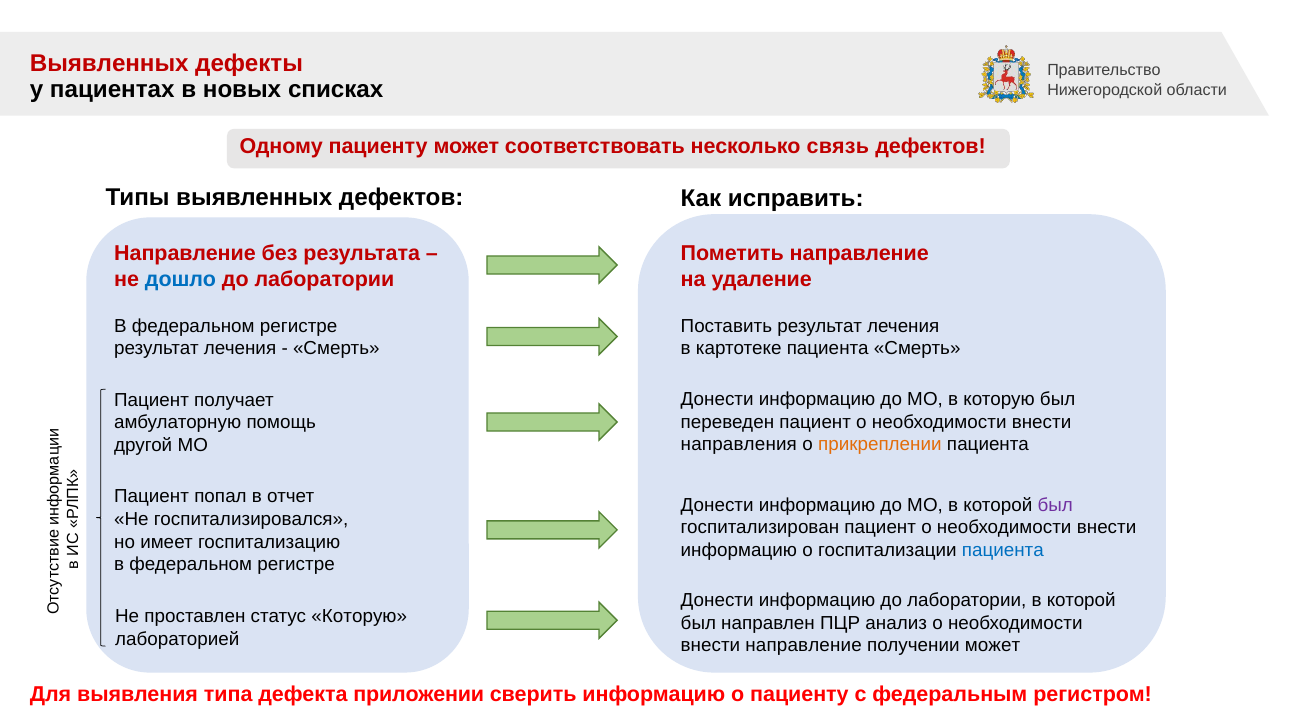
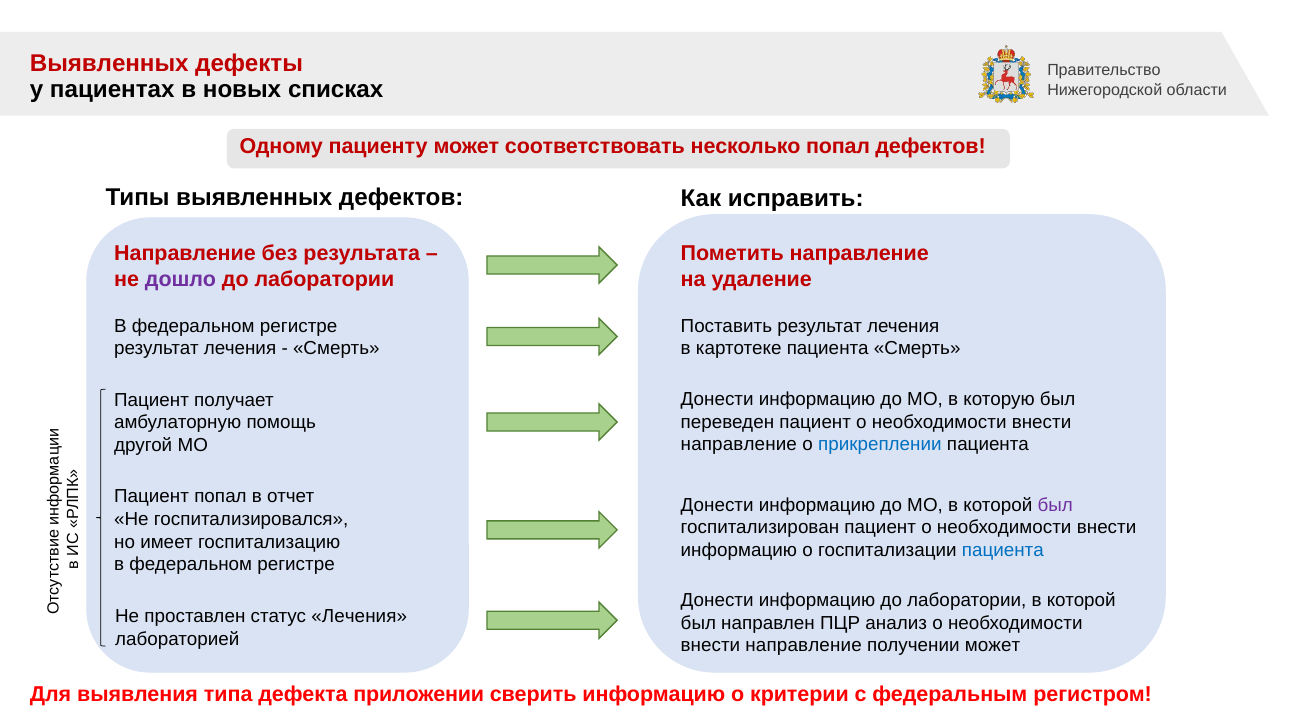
несколько связь: связь -> попал (838, 147)
дошло colour: blue -> purple (181, 279)
направления: направления -> направление (739, 445)
прикреплении colour: orange -> blue (880, 445)
статус Которую: Которую -> Лечения (359, 617)
о пациенту: пациенту -> критерии (799, 695)
